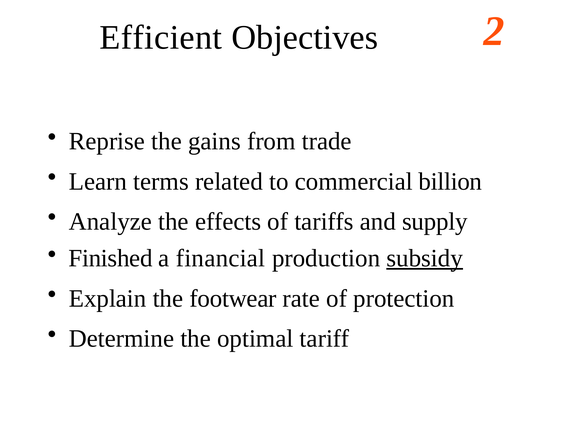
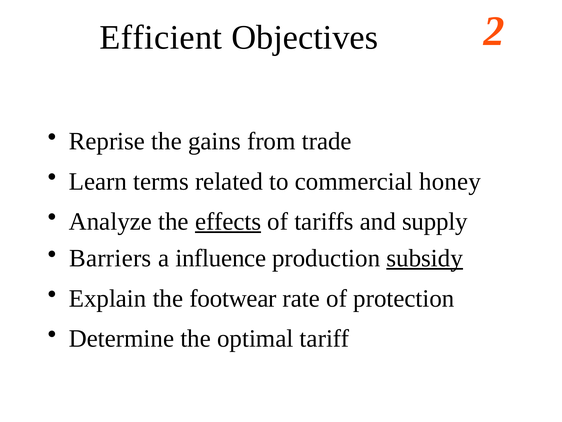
billion: billion -> honey (450, 181)
effects underline: none -> present (228, 221)
Finished: Finished -> Barriers (110, 258)
financial: financial -> influence (221, 258)
